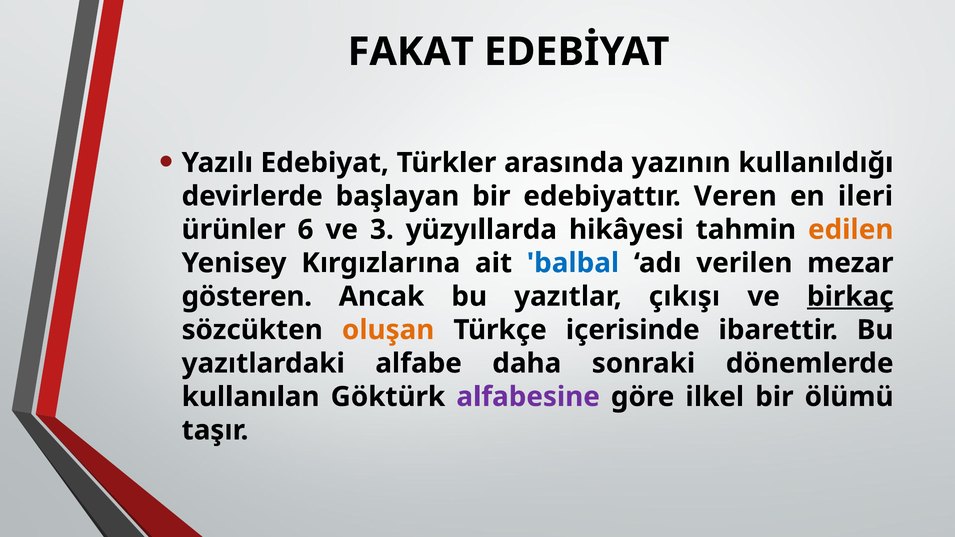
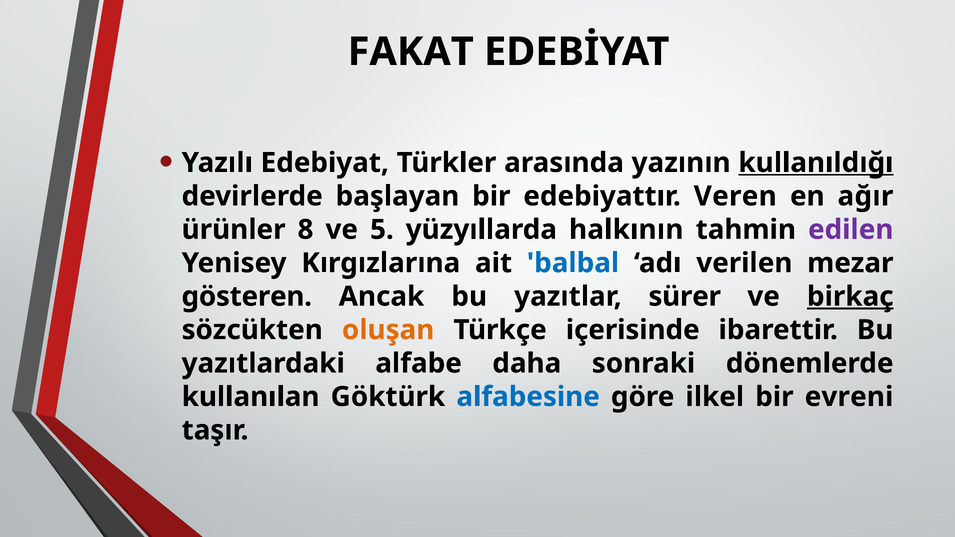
kullanıldığı underline: none -> present (816, 163)
ileri: ileri -> ağır (865, 196)
6: 6 -> 8 (305, 230)
3: 3 -> 5 (382, 230)
hikâyesi: hikâyesi -> halkının (626, 230)
edilen colour: orange -> purple (851, 230)
çıkışı: çıkışı -> sürer (685, 297)
alfabesine colour: purple -> blue (528, 397)
ölümü: ölümü -> evreni (849, 397)
